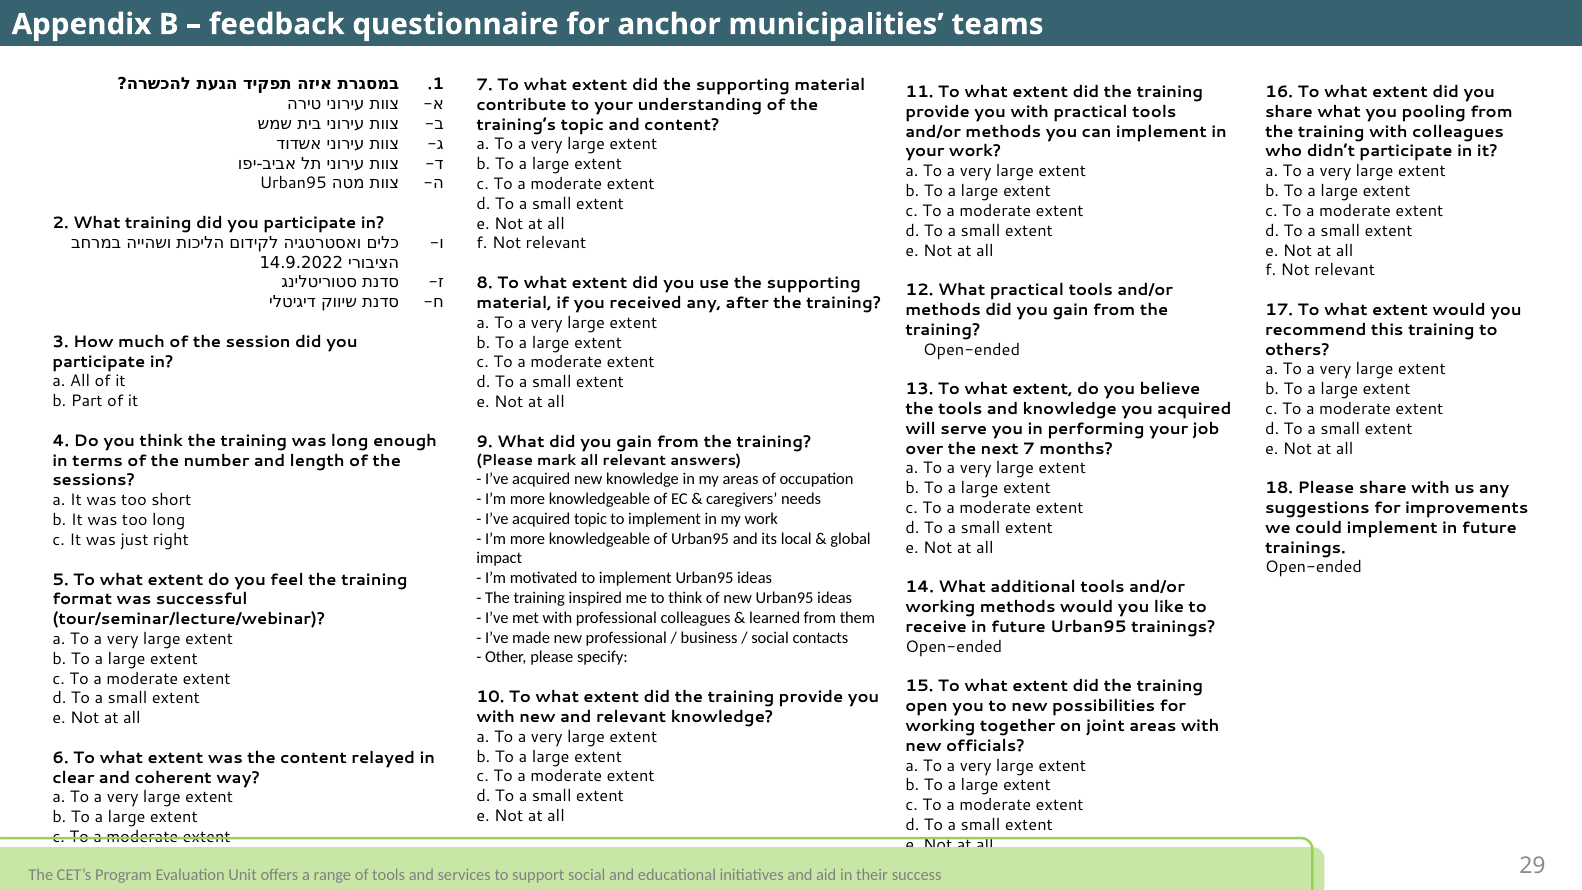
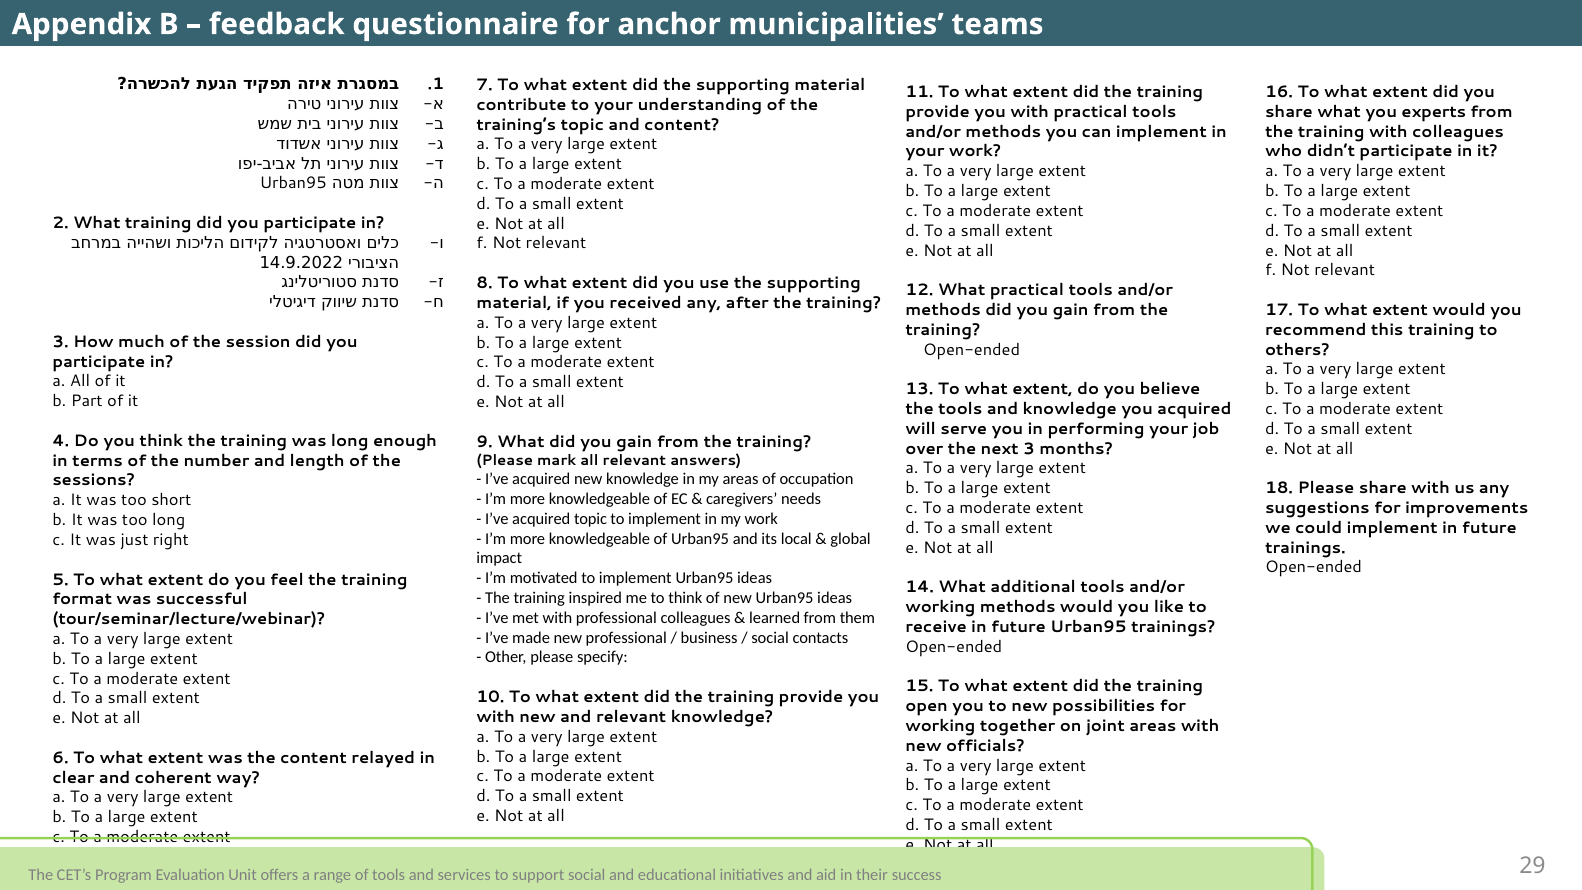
pooling: pooling -> experts (1434, 112)
next 7: 7 -> 3 (1029, 449)
